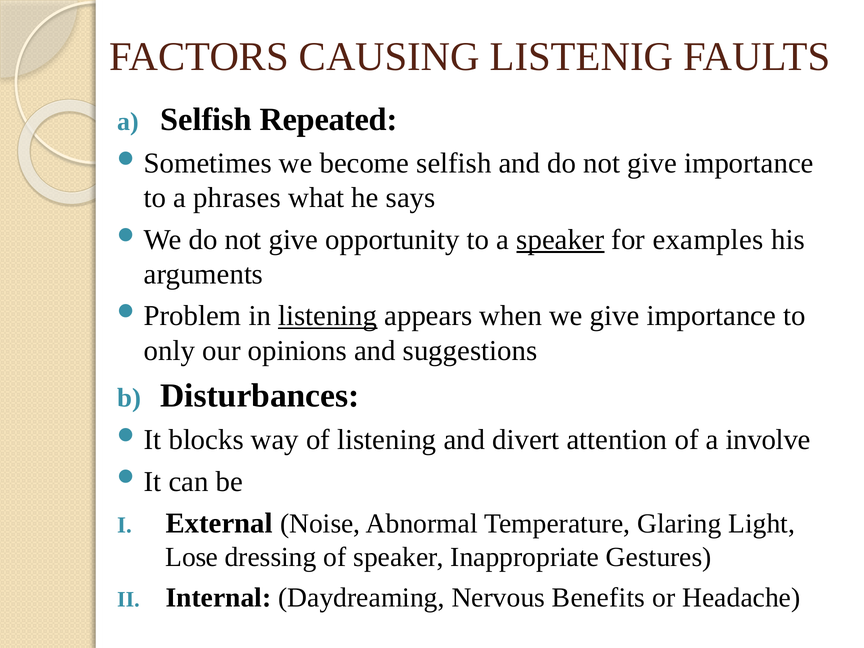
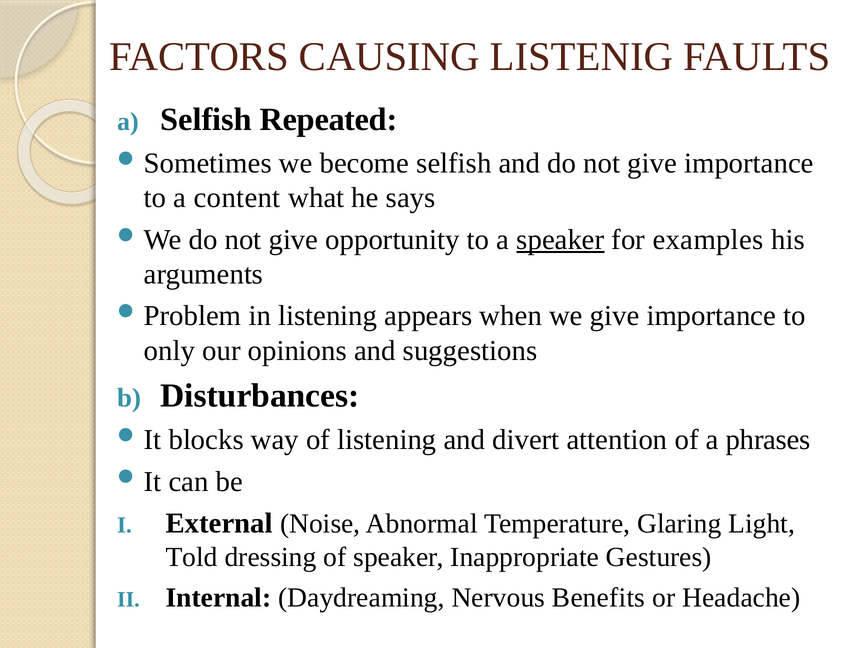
phrases: phrases -> content (237, 198)
listening underline: present -> none (328, 316)
involve: involve -> phrases (768, 440)
Lose: Lose -> Told (192, 557)
